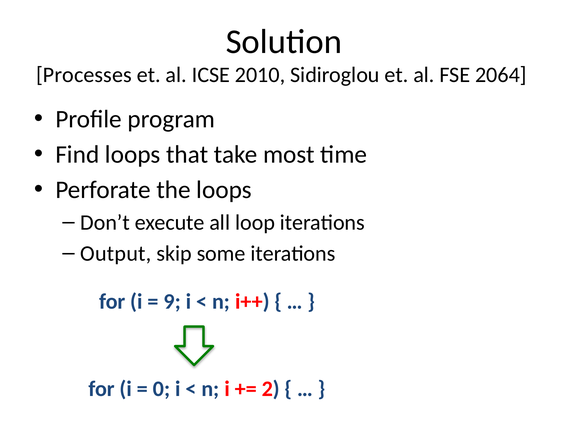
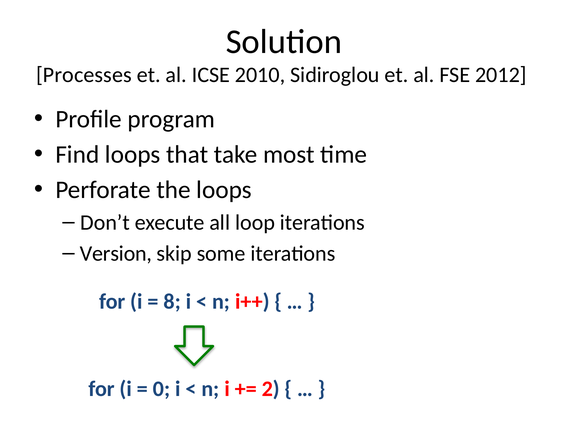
2064: 2064 -> 2012 (501, 75)
Output: Output -> Version (116, 253)
9: 9 -> 8 (172, 302)
